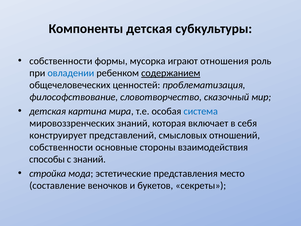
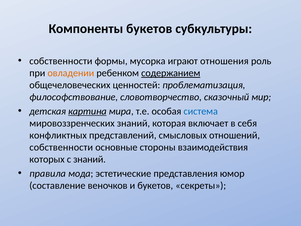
Компоненты детская: детская -> букетов (149, 29)
овладении colour: blue -> orange (71, 73)
картина underline: none -> present (87, 111)
конструирует: конструирует -> конфликтных (58, 135)
способы: способы -> которых (47, 159)
стройка: стройка -> правила (48, 173)
место: место -> юмор (232, 173)
